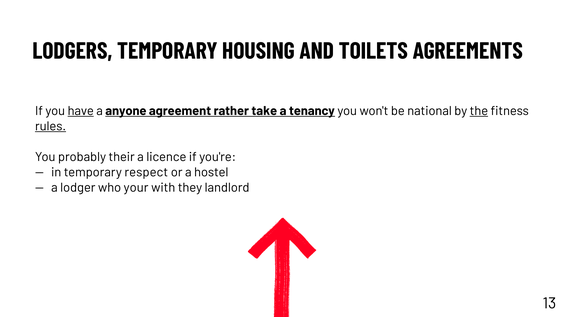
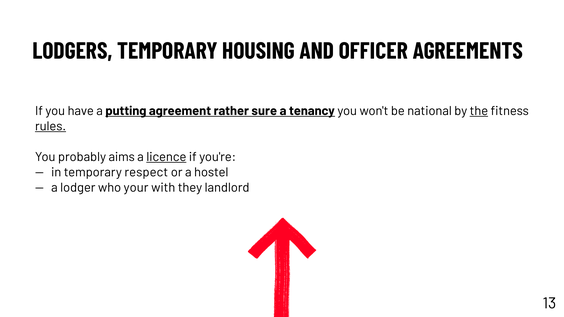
TOILETS: TOILETS -> OFFICER (373, 51)
have underline: present -> none (81, 111)
anyone: anyone -> putting (126, 111)
take: take -> sure (264, 111)
their: their -> aims (122, 157)
licence underline: none -> present (166, 157)
